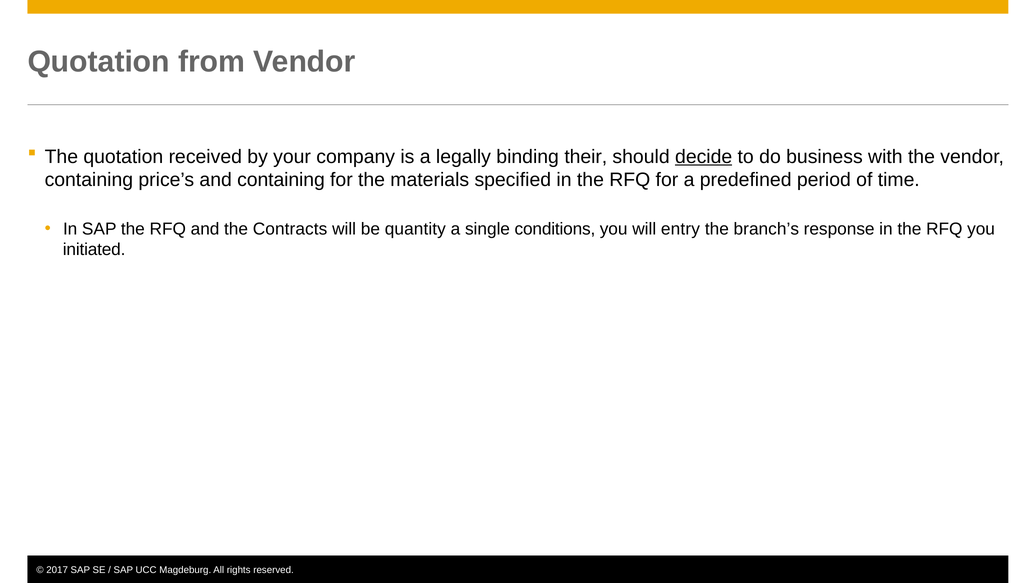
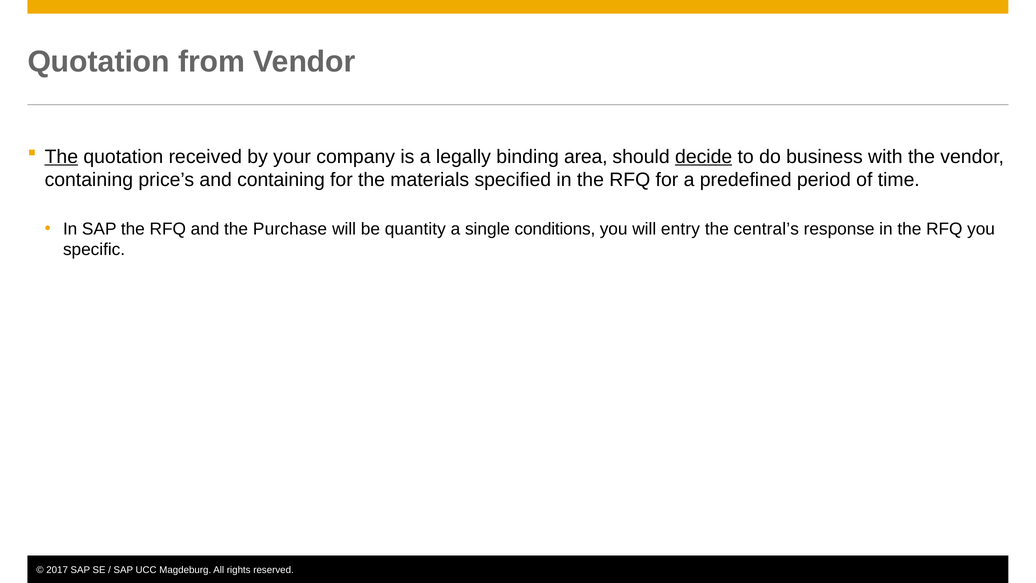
The underline: none -> present (61, 157)
their: their -> area (586, 157)
Contracts: Contracts -> Purchase (290, 229)
branch’s: branch’s -> central’s (766, 229)
initiated: initiated -> specific (94, 249)
